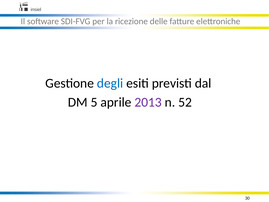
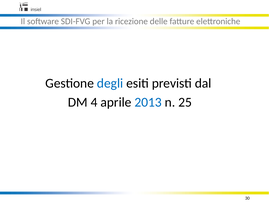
5: 5 -> 4 (94, 102)
2013 colour: purple -> blue (148, 102)
52: 52 -> 25 (185, 102)
